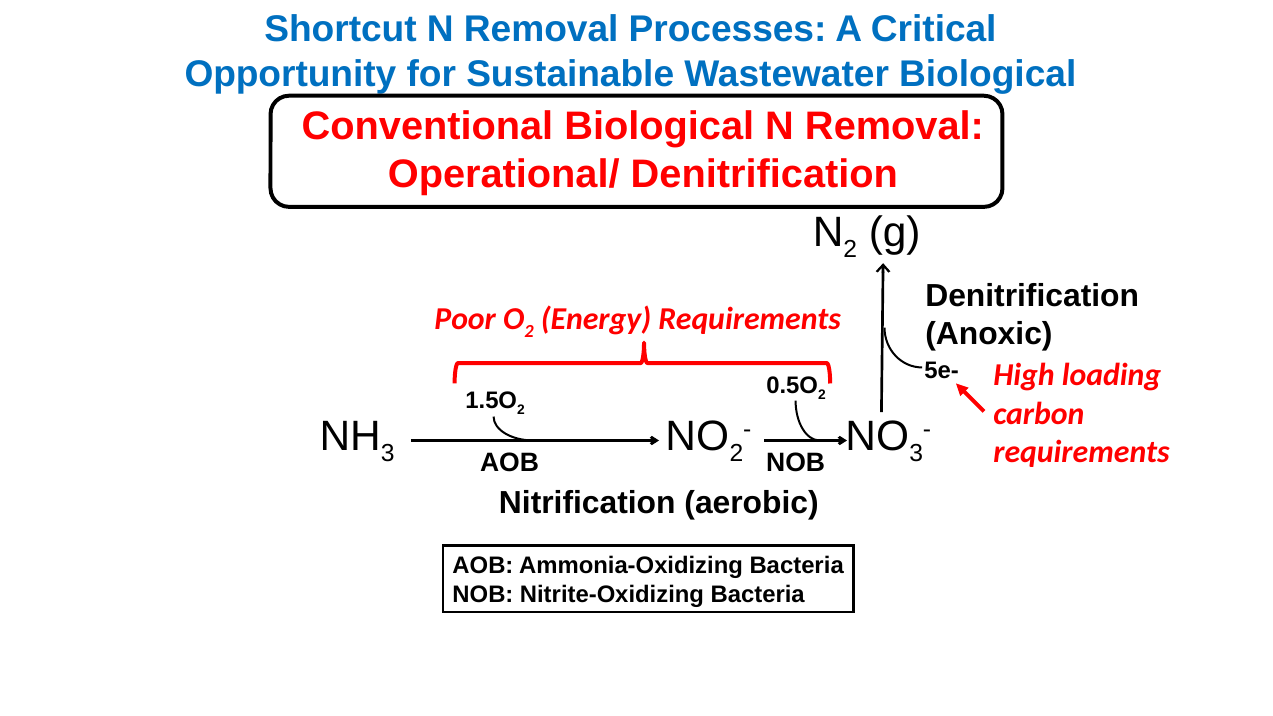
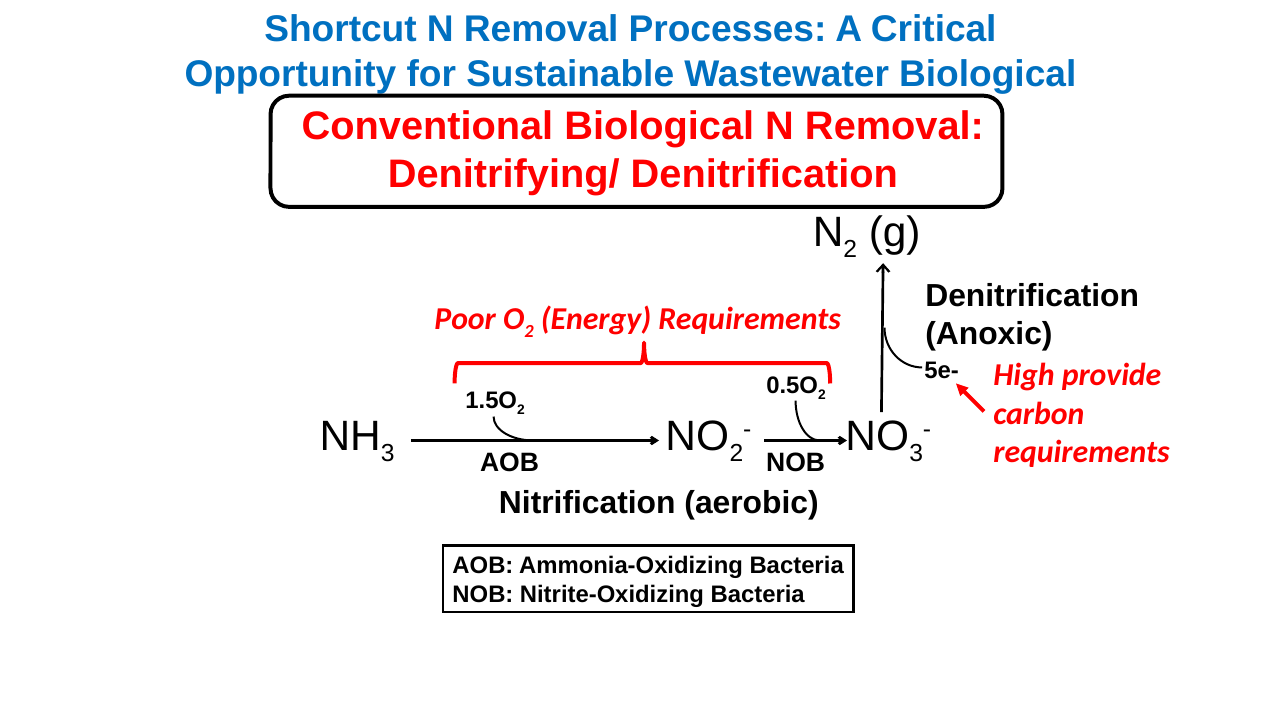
Operational/: Operational/ -> Denitrifying/ (504, 175)
loading: loading -> provide (1112, 375)
